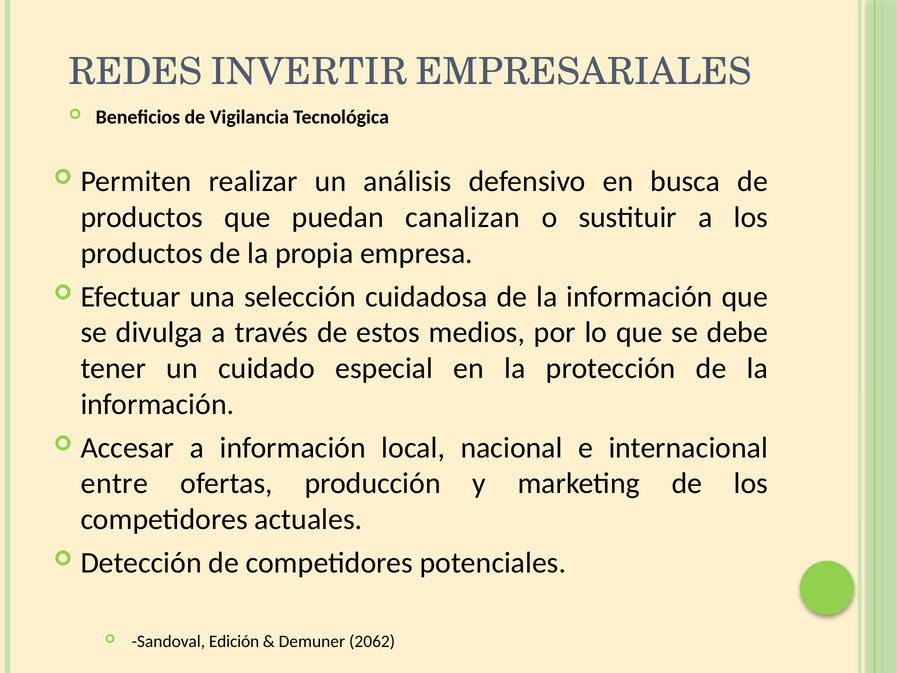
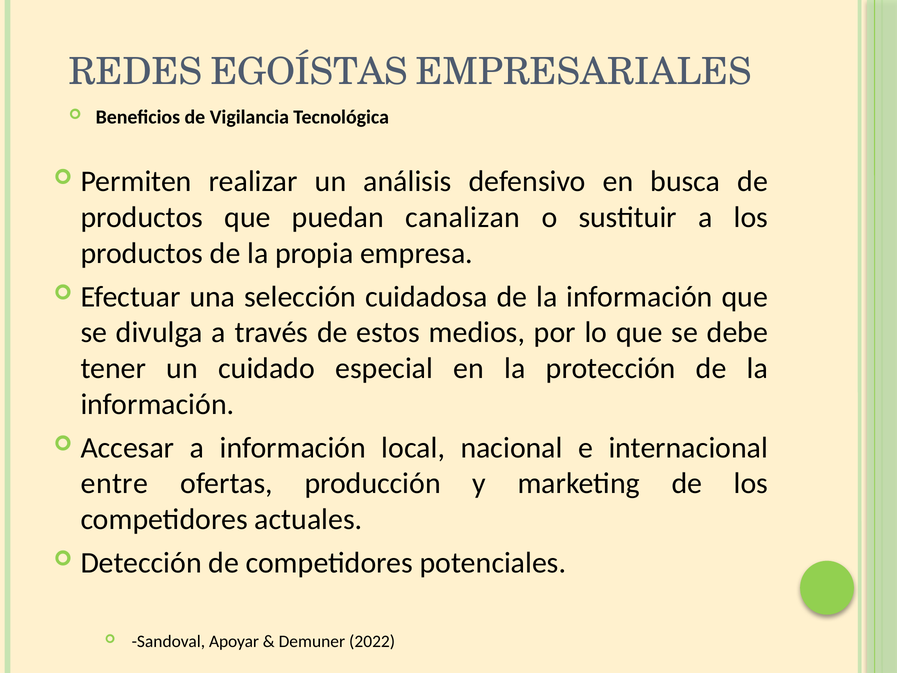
INVERTIR: INVERTIR -> EGOÍSTAS (309, 72)
Edición: Edición -> Apoyar (234, 641)
2062: 2062 -> 2022 (372, 641)
